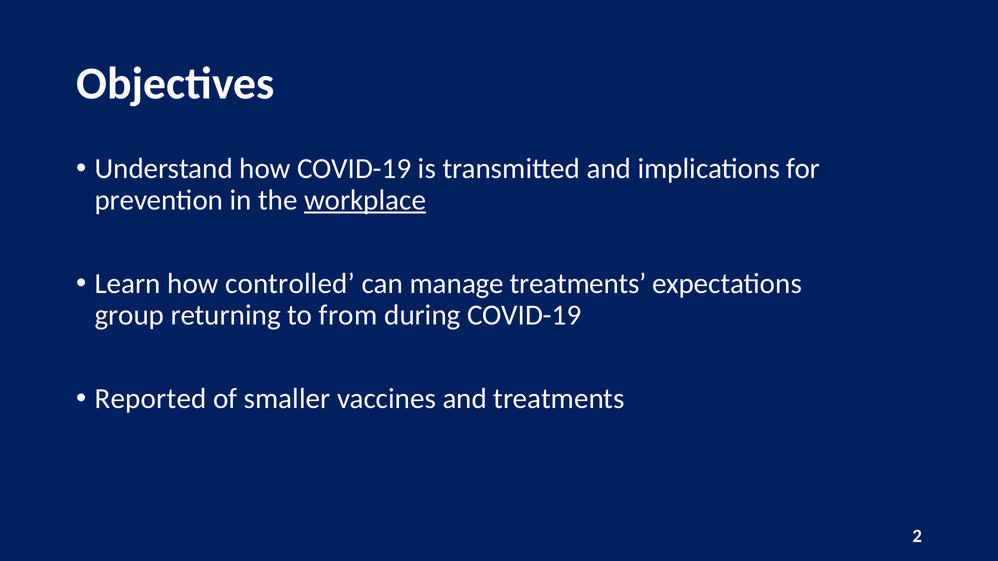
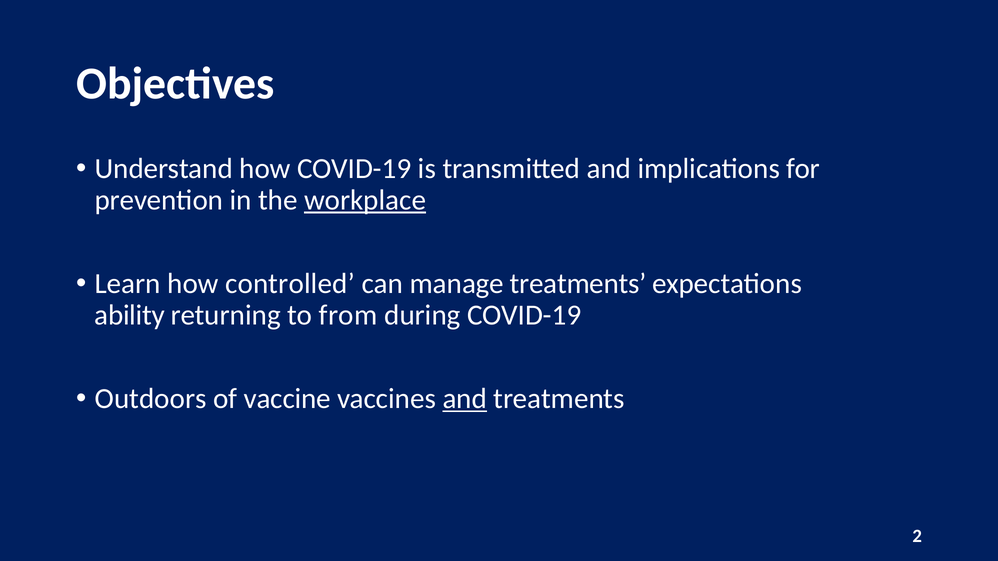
group: group -> ability (130, 315)
Reported: Reported -> Outdoors (151, 399)
smaller: smaller -> vaccine (287, 399)
and underline: none -> present (465, 399)
